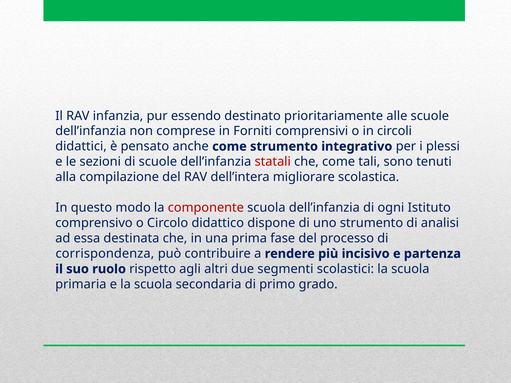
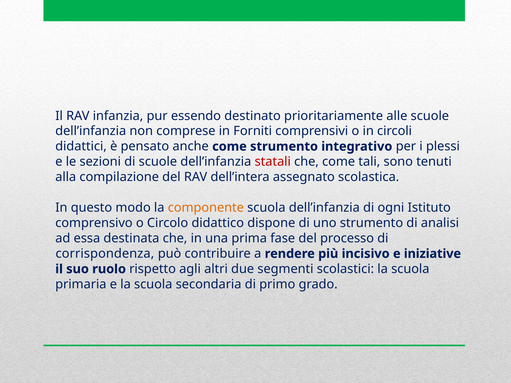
migliorare: migliorare -> assegnato (304, 177)
componente colour: red -> orange (206, 208)
partenza: partenza -> iniziative (432, 254)
